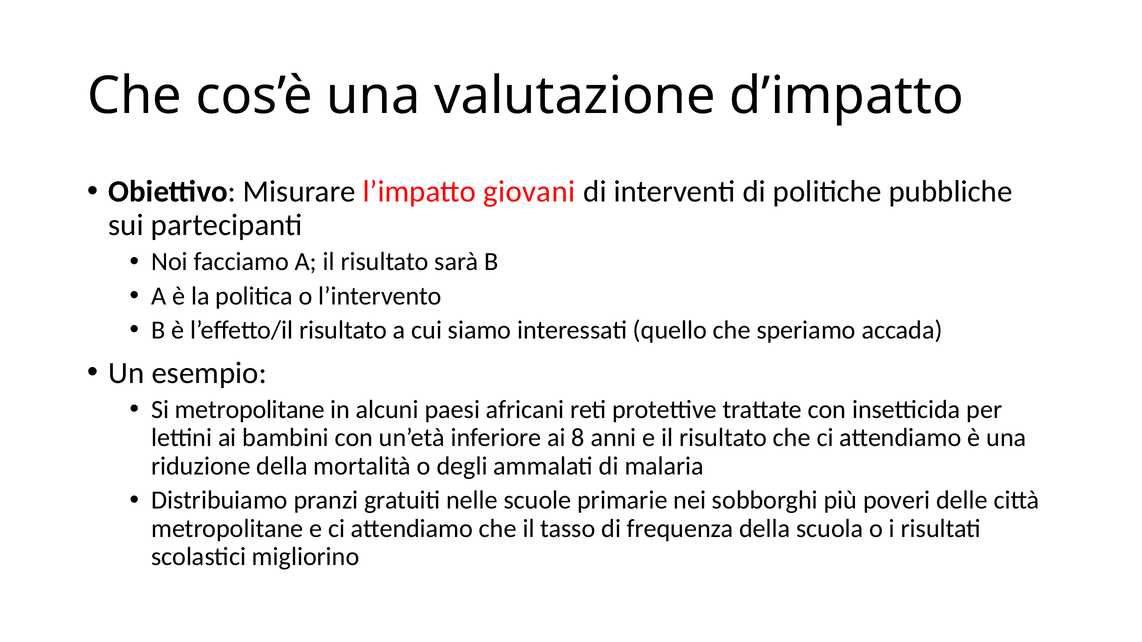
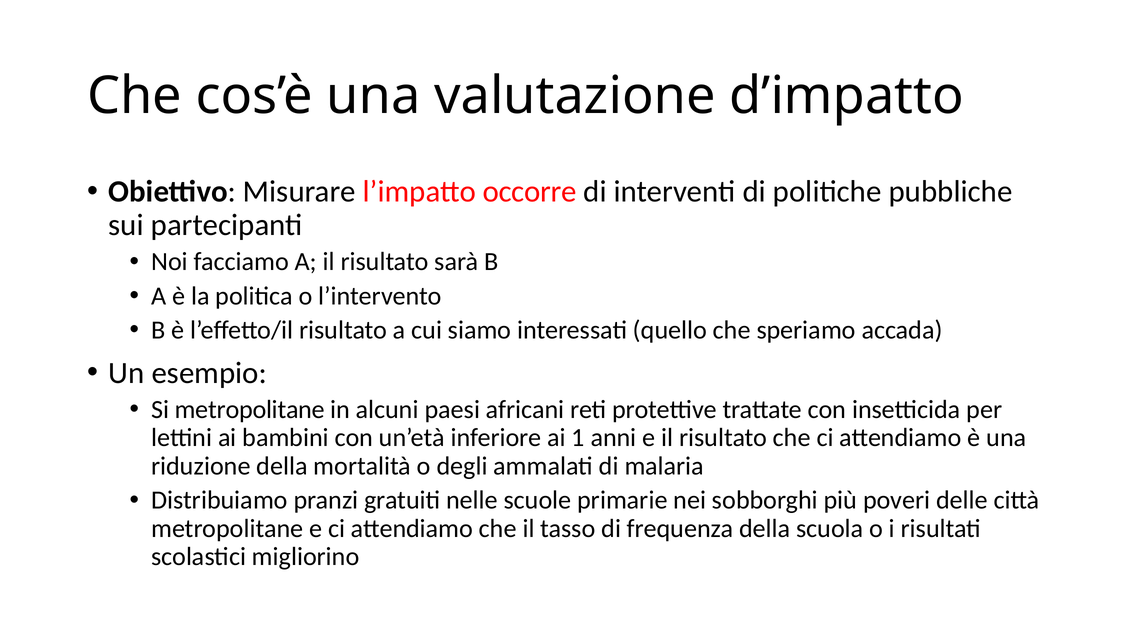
giovani: giovani -> occorre (530, 192)
8: 8 -> 1 (578, 438)
